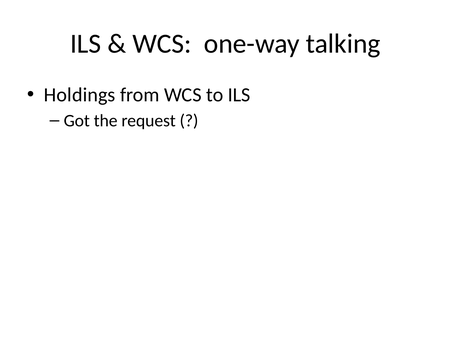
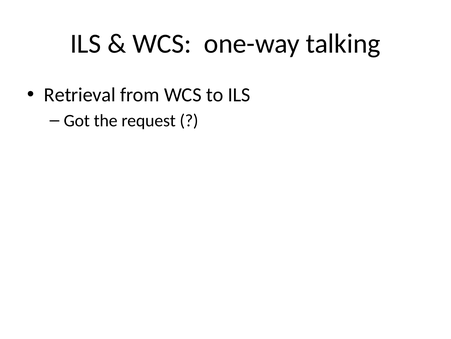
Holdings: Holdings -> Retrieval (80, 95)
